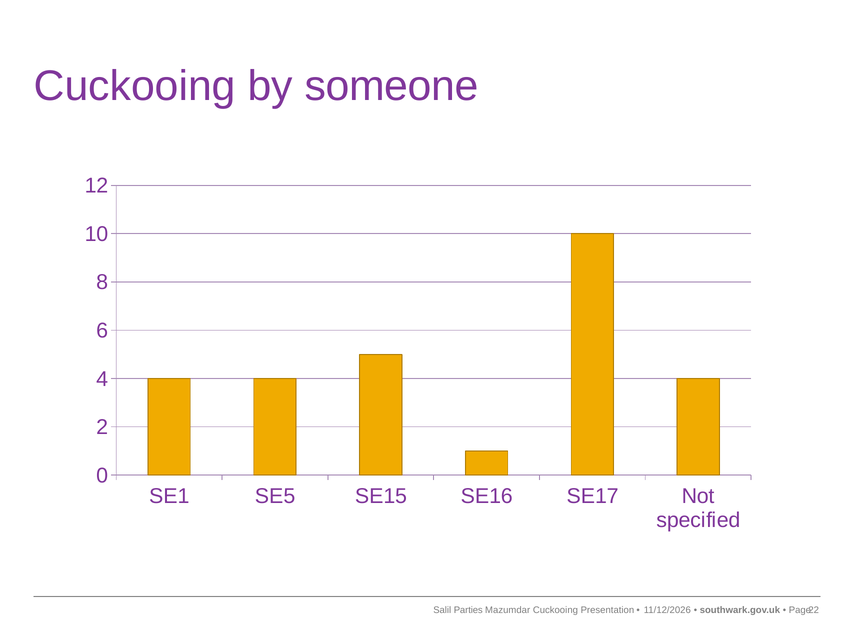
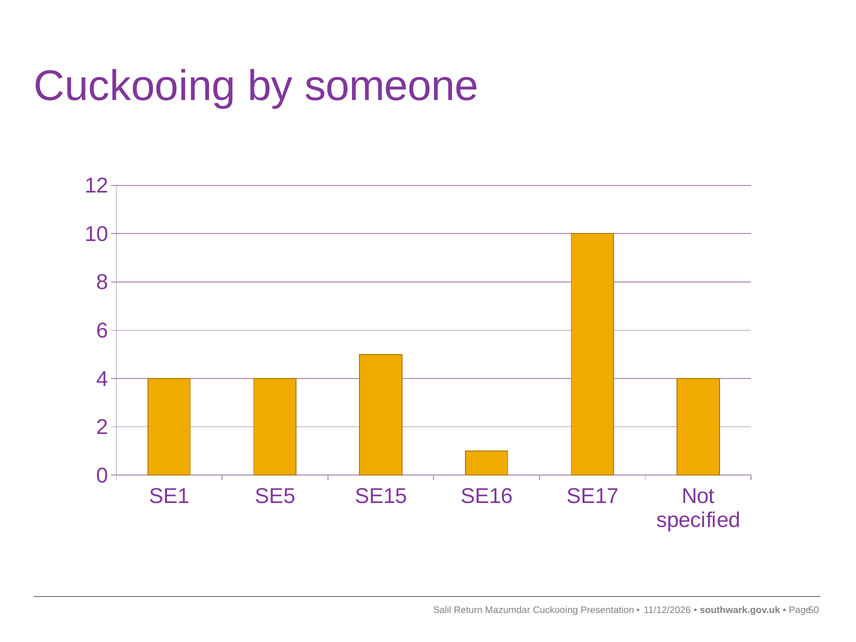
Parties: Parties -> Return (468, 610)
22: 22 -> 50 (814, 610)
